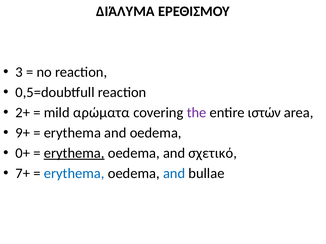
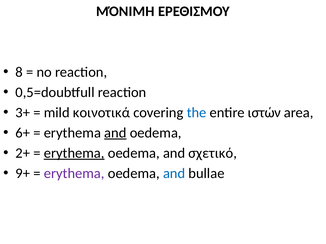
ΔΙΆΛΥΜΑ: ΔΙΆΛΥΜΑ -> ΜΌΝΙΜΗ (125, 11)
3: 3 -> 8 (19, 72)
2+: 2+ -> 3+ (23, 113)
αρώματα: αρώματα -> κοινοτικά (101, 113)
the colour: purple -> blue (197, 113)
9+: 9+ -> 6+ (23, 133)
and underline: none -> present (115, 133)
0+: 0+ -> 2+ (23, 153)
7+: 7+ -> 9+ (23, 174)
erythema colour: blue -> purple (74, 174)
